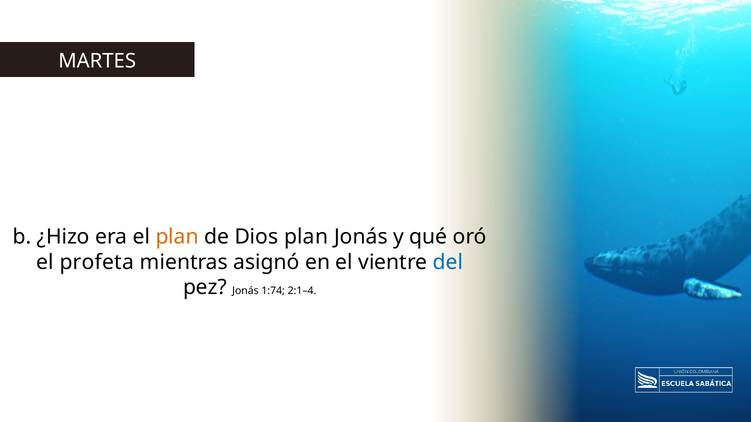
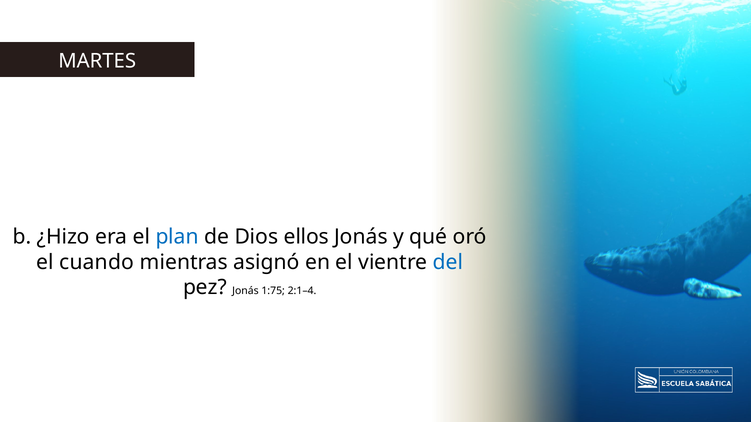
plan colour: orange -> blue (177, 237)
Dios plan: plan -> ellos (306, 237)
profeta: profeta -> cuando (97, 262)
1:74: 1:74 -> 1:75 (273, 291)
